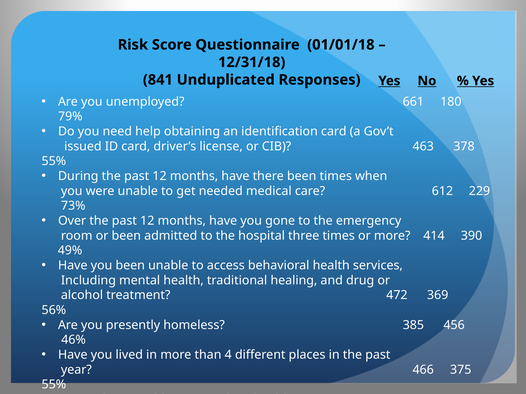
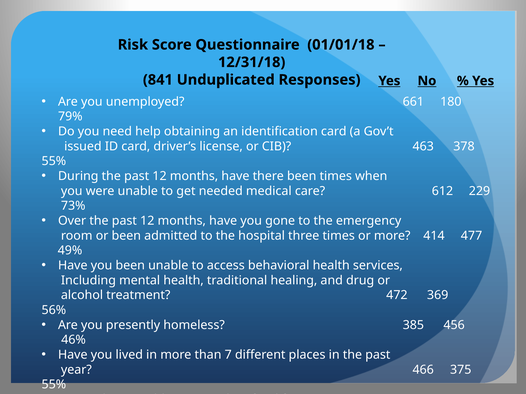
390: 390 -> 477 (472, 236)
4: 4 -> 7 (228, 355)
